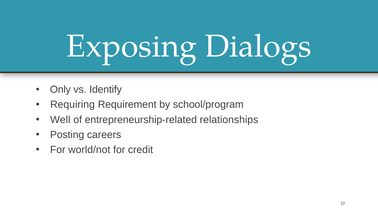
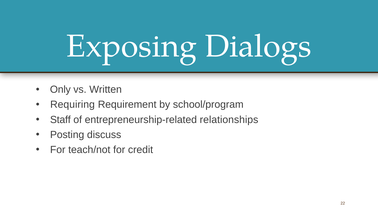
Identify: Identify -> Written (106, 89)
Well: Well -> Staff (60, 119)
careers: careers -> discuss (104, 134)
world/not: world/not -> teach/not (89, 149)
